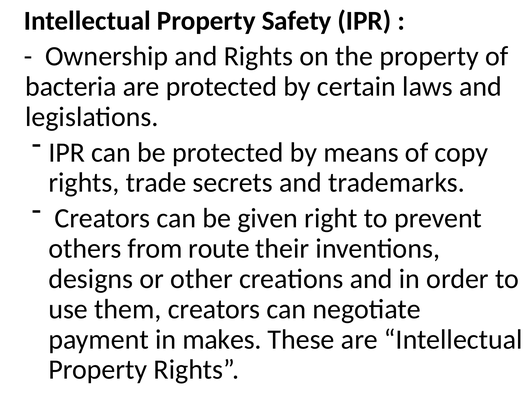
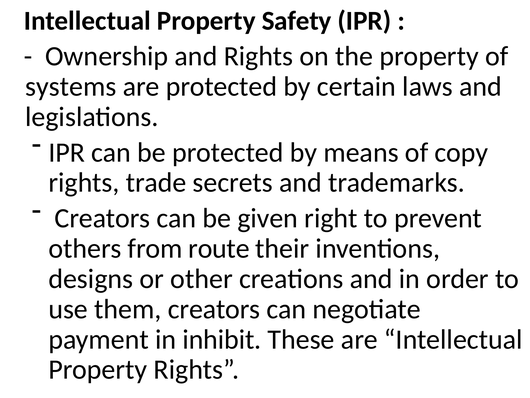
bacteria: bacteria -> systems (71, 86)
makes: makes -> inhibit (222, 339)
